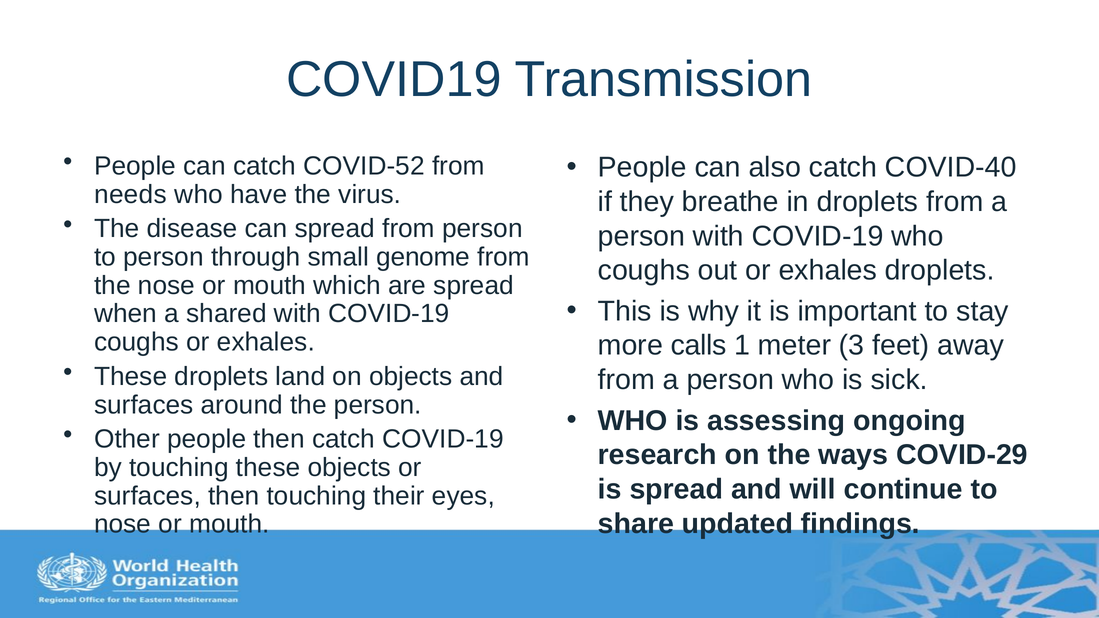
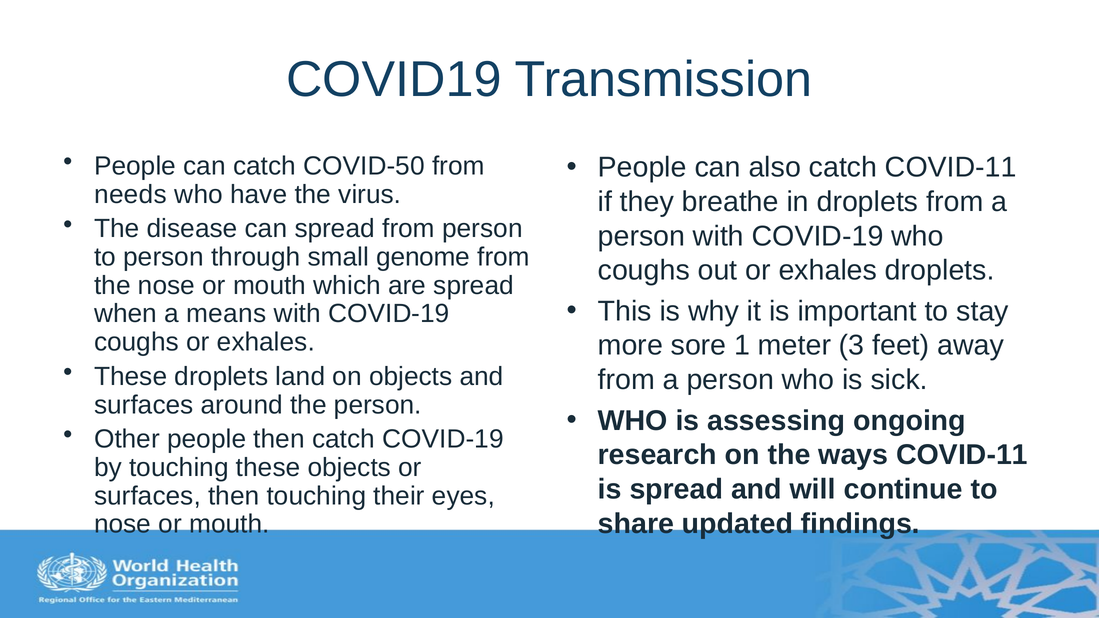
COVID-52: COVID-52 -> COVID-50 (364, 166)
catch COVID-40: COVID-40 -> COVID-11 (951, 168)
shared: shared -> means (226, 314)
calls: calls -> sore (699, 346)
ways COVID-29: COVID-29 -> COVID-11 (962, 455)
